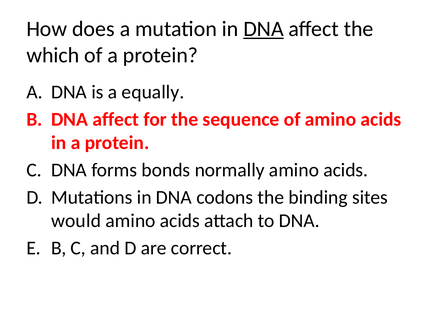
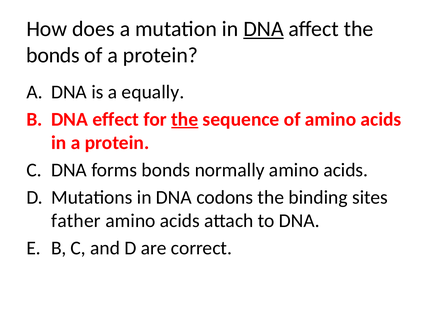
which: which -> bonds (53, 55)
B DNA affect: affect -> effect (116, 119)
the underline: none -> present (185, 119)
would: would -> father (76, 221)
